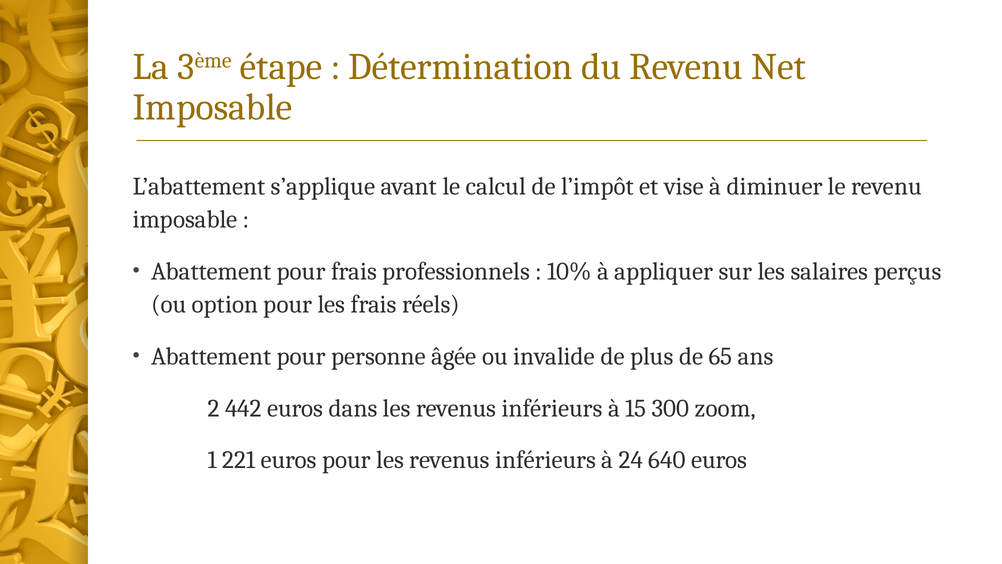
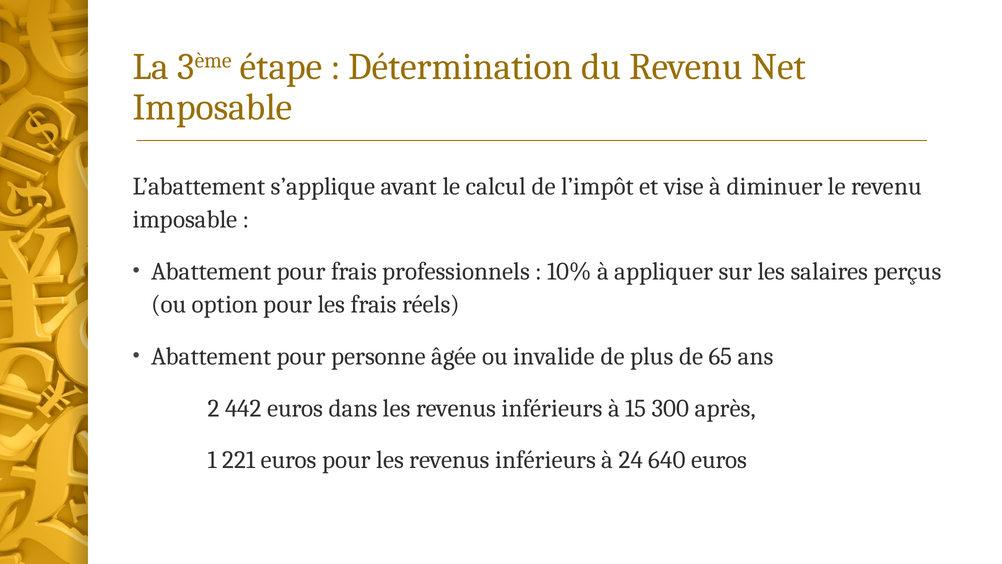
zoom: zoom -> après (725, 408)
